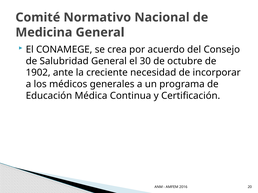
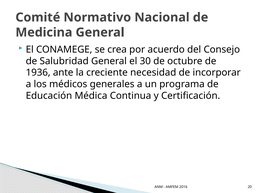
1902: 1902 -> 1936 (38, 73)
